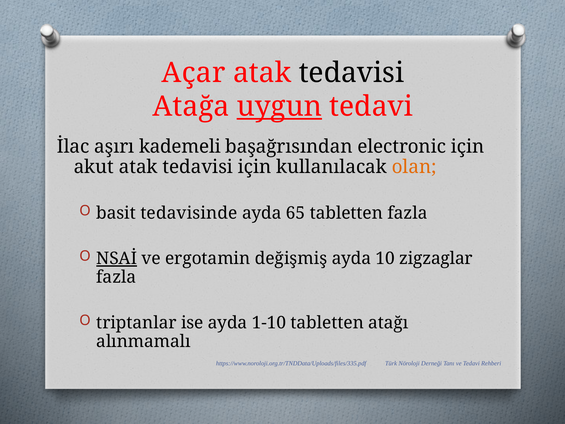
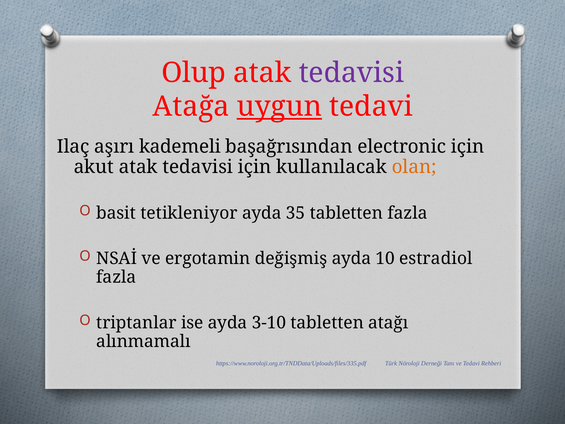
Açar: Açar -> Olup (194, 73)
tedavisi colour: black -> purple (351, 73)
İlac: İlac -> Ilaç (73, 146)
tedavisinde: tedavisinde -> tetikleniyor (189, 213)
65: 65 -> 35 (296, 213)
NSAİ underline: present -> none (117, 258)
zigzaglar: zigzaglar -> estradiol (436, 258)
1-10: 1-10 -> 3-10 (269, 323)
